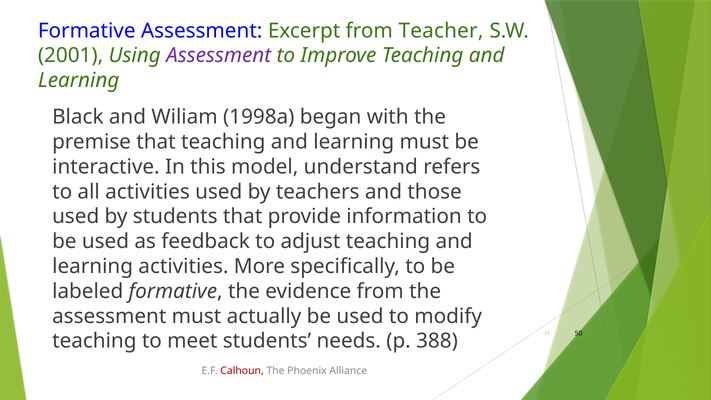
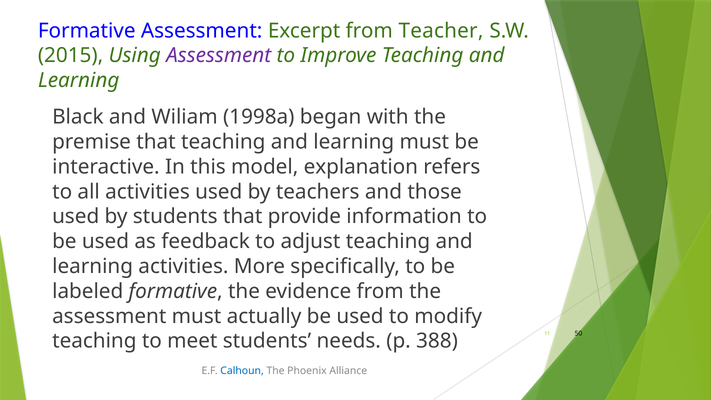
2001: 2001 -> 2015 (71, 56)
understand: understand -> explanation (361, 167)
Calhoun colour: red -> blue (242, 371)
